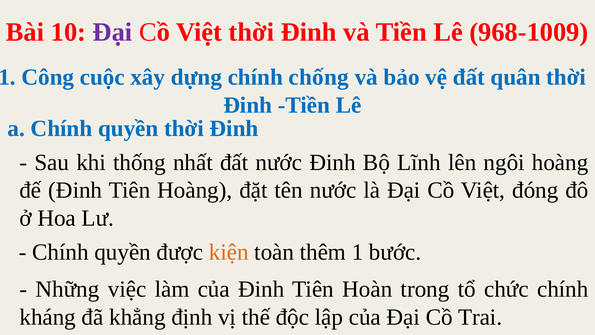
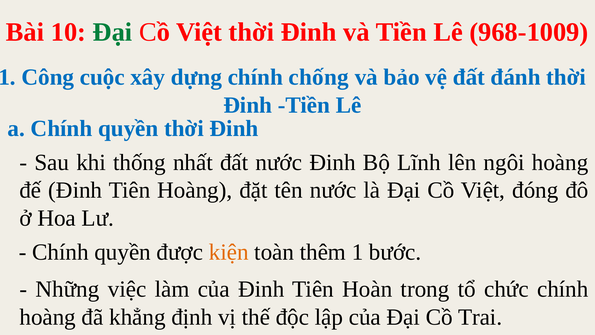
Đại colour: purple -> green (112, 32)
quân: quân -> đánh (516, 77)
kháng: kháng -> hoàng (48, 317)
